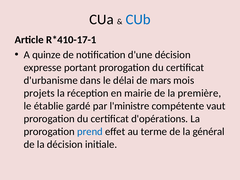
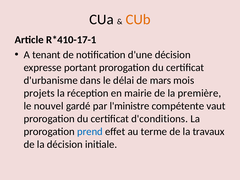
CUb colour: blue -> orange (138, 19)
quinze: quinze -> tenant (46, 55)
établie: établie -> nouvel (49, 106)
d'opérations: d'opérations -> d'conditions (160, 119)
général: général -> travaux (209, 132)
